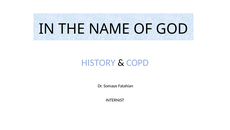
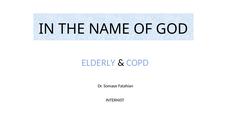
HISTORY: HISTORY -> ELDERLY (98, 63)
